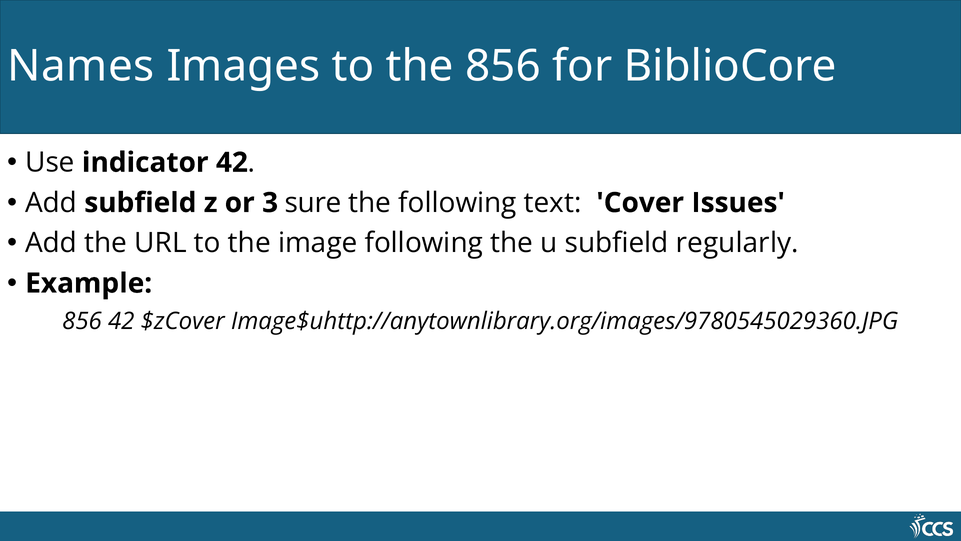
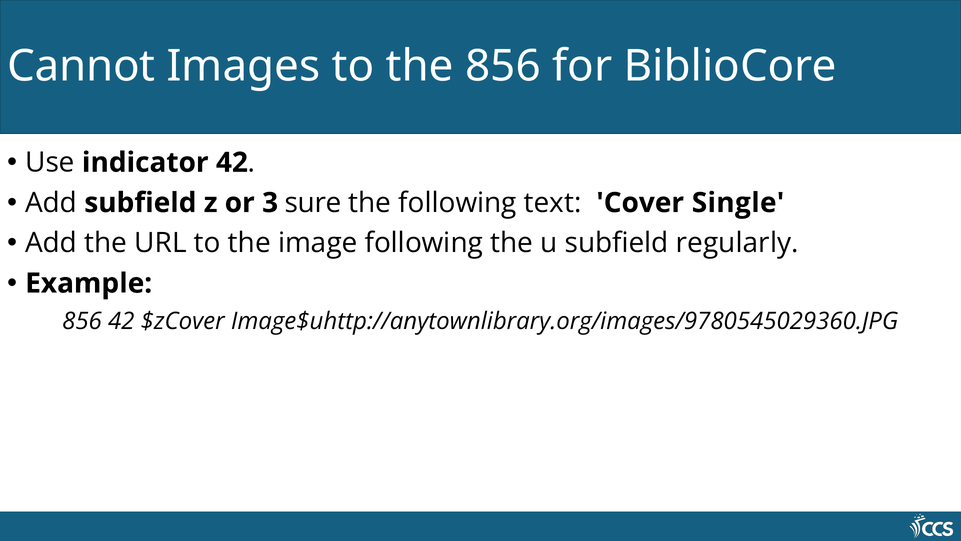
Names: Names -> Cannot (81, 66)
Issues: Issues -> Single (738, 203)
